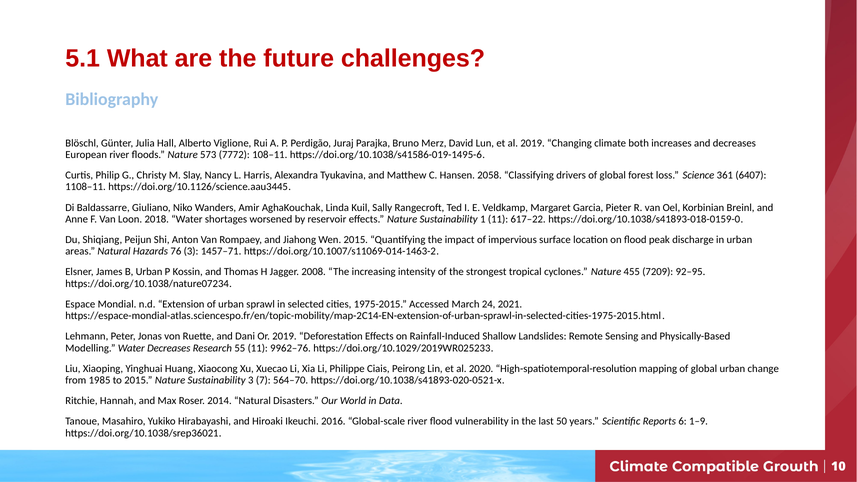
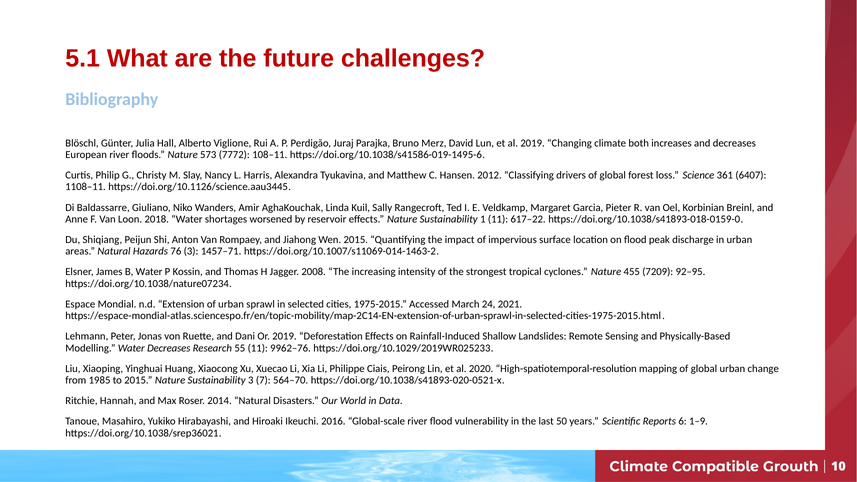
2058: 2058 -> 2012 (490, 175)
B Urban: Urban -> Water (149, 272)
